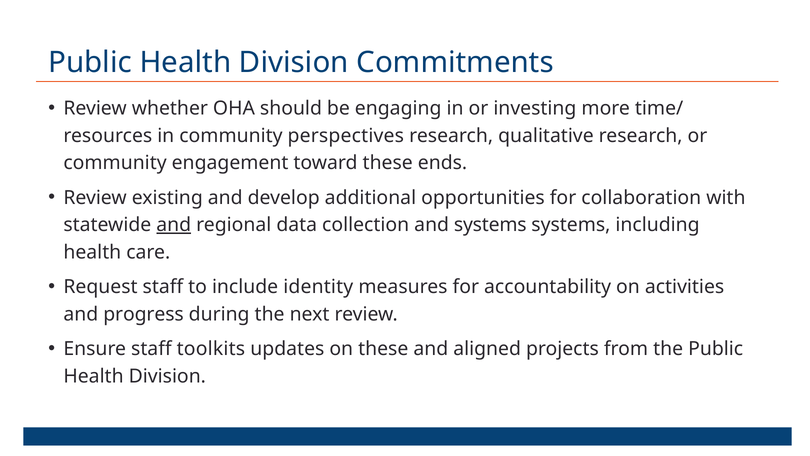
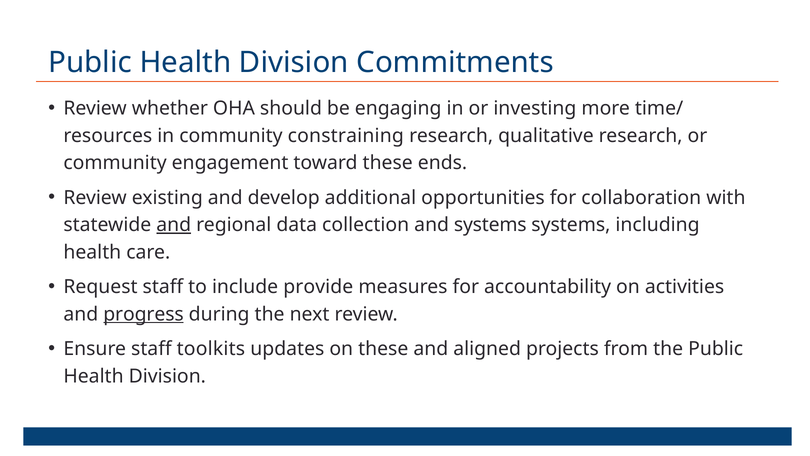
perspectives: perspectives -> constraining (346, 136)
identity: identity -> provide (318, 287)
progress underline: none -> present (144, 314)
